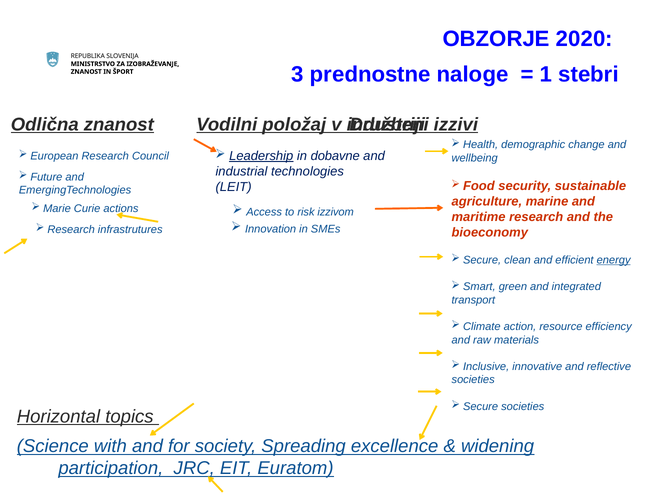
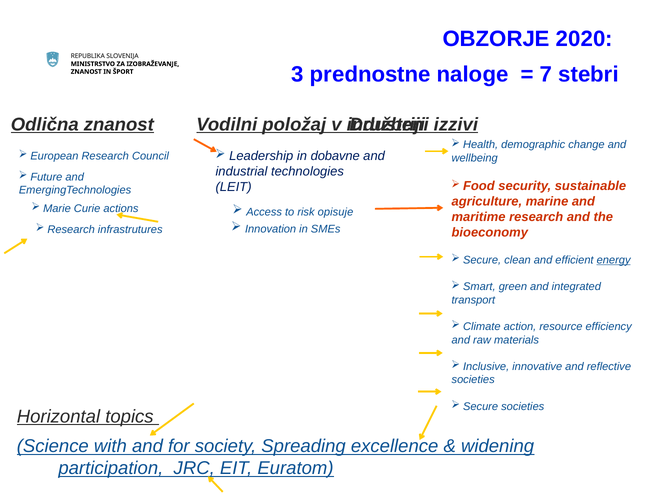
1: 1 -> 7 (546, 74)
Leadership underline: present -> none (261, 156)
izzivom: izzivom -> opisuje (335, 212)
